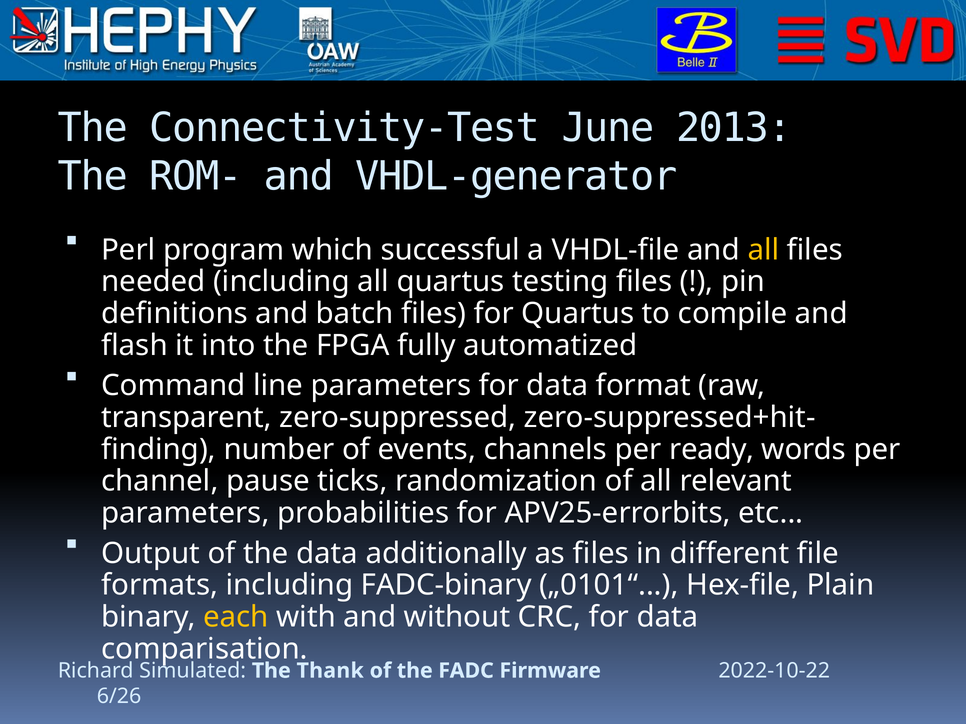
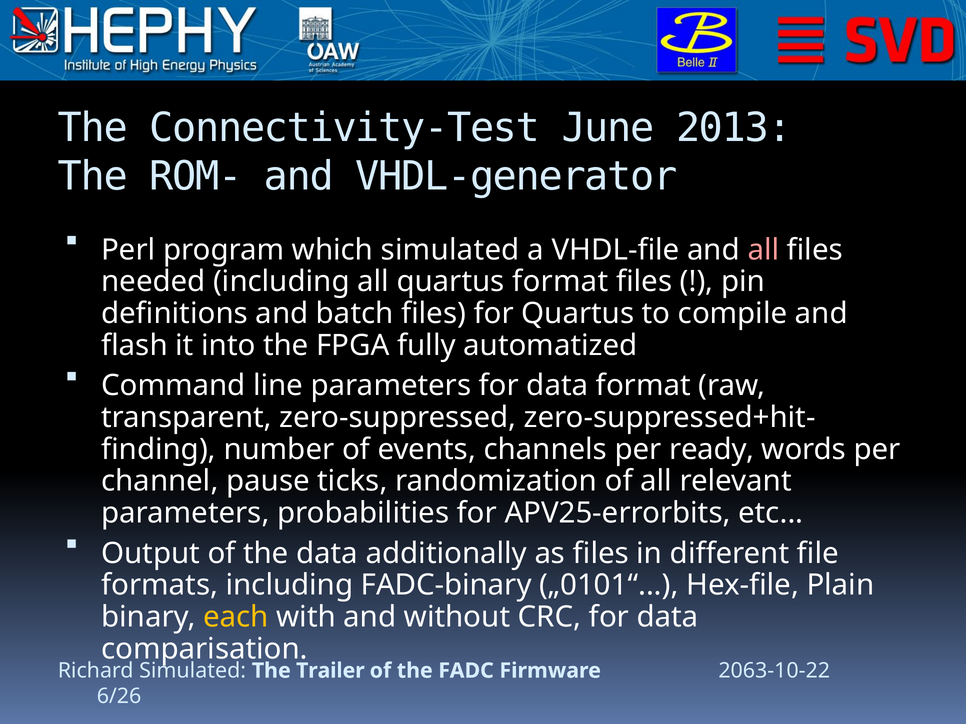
which successful: successful -> simulated (450, 250)
all colour: yellow -> pink (763, 250)
quartus testing: testing -> format (560, 282)
Thank: Thank -> Trailer (330, 671)
2022-10-22: 2022-10-22 -> 2063-10-22 (774, 671)
